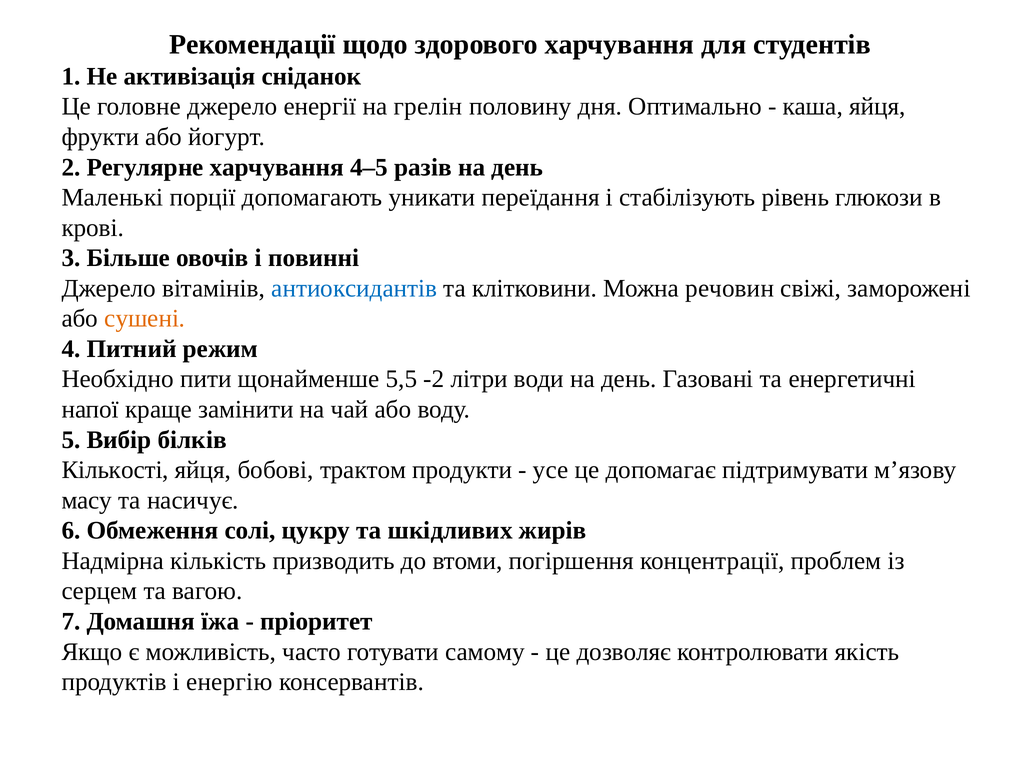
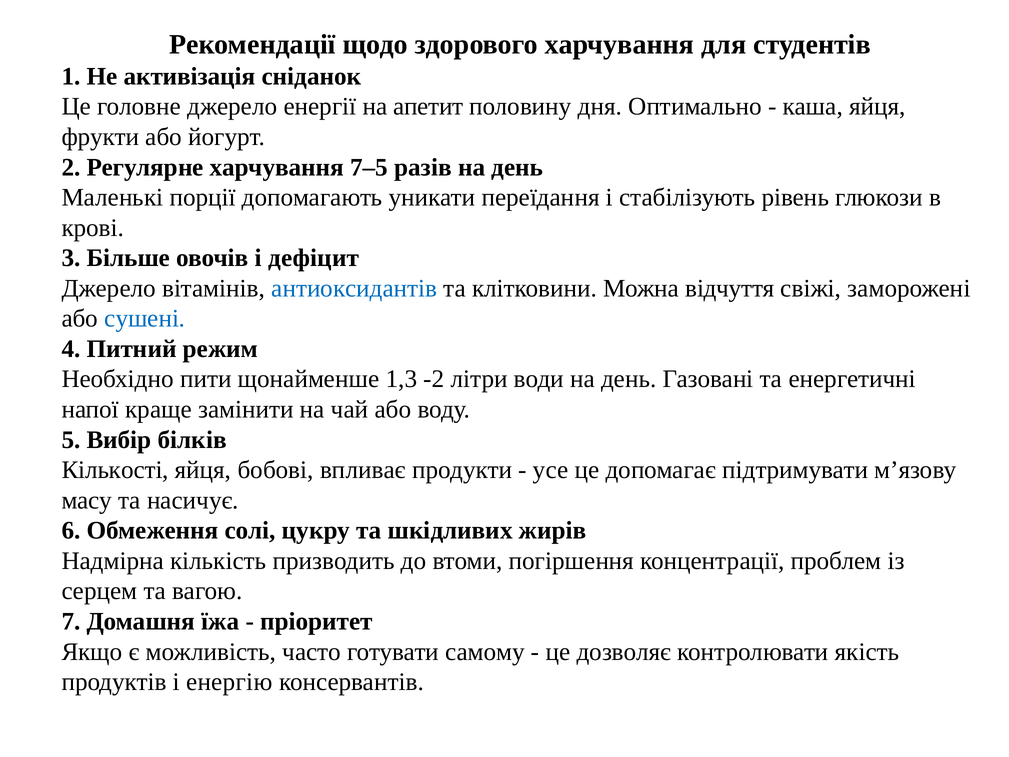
грелін: грелін -> апетит (428, 107)
4–5: 4–5 -> 7–5 (369, 167)
повинні: повинні -> дефіцит (314, 258)
речовин: речовин -> відчуття (730, 288)
сушені colour: orange -> blue (145, 318)
5,5: 5,5 -> 1,3 (401, 379)
трактом: трактом -> впливає (363, 470)
